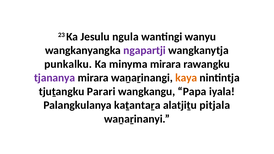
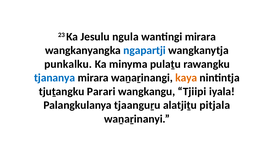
wantingi wanyu: wanyu -> mirara (200, 37)
ngapartji colour: purple -> blue (145, 50)
minyma mirara: mirara -> pulaṯu (165, 64)
tjananya colour: purple -> blue (55, 78)
Papa: Papa -> Tjiipi (192, 92)
kaṯantaṟa: kaṯantaṟa -> tjaanguṟu (137, 105)
